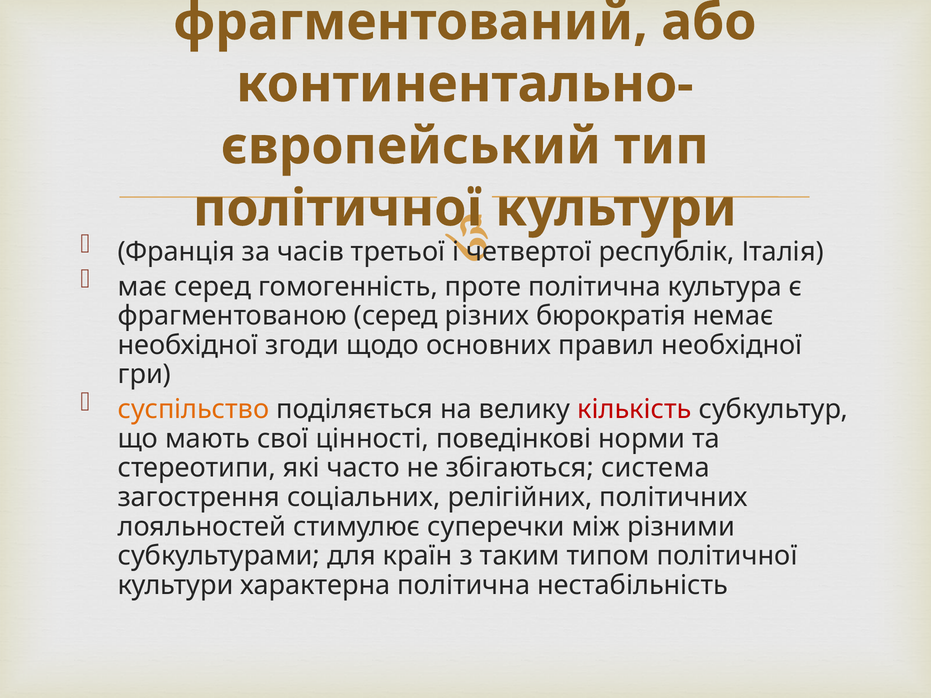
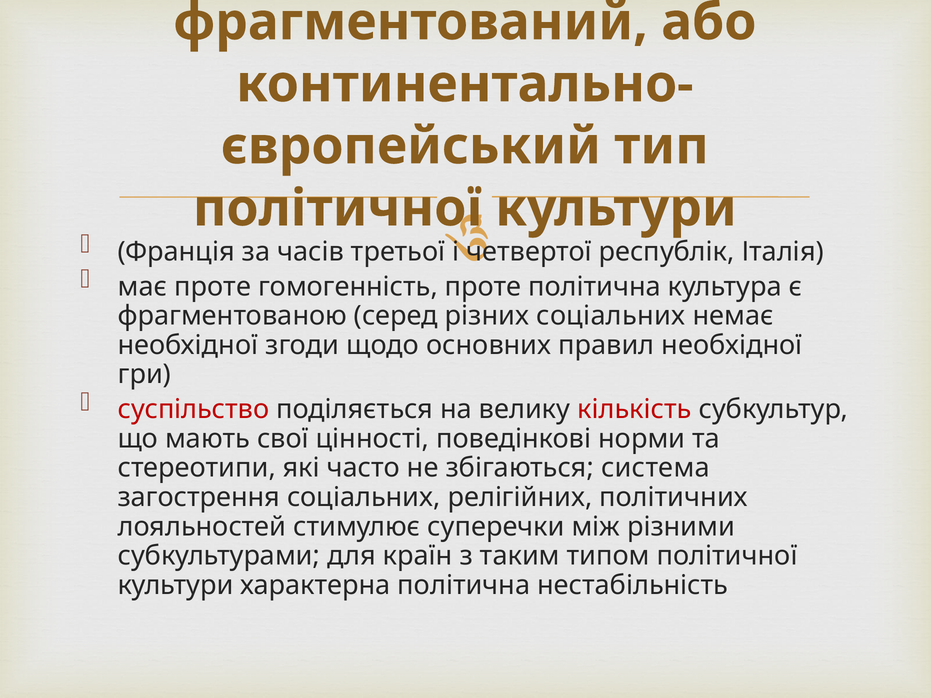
має серед: серед -> проте (213, 287)
різних бюрократія: бюрократія -> соціальних (611, 316)
суспільство colour: orange -> red (193, 410)
